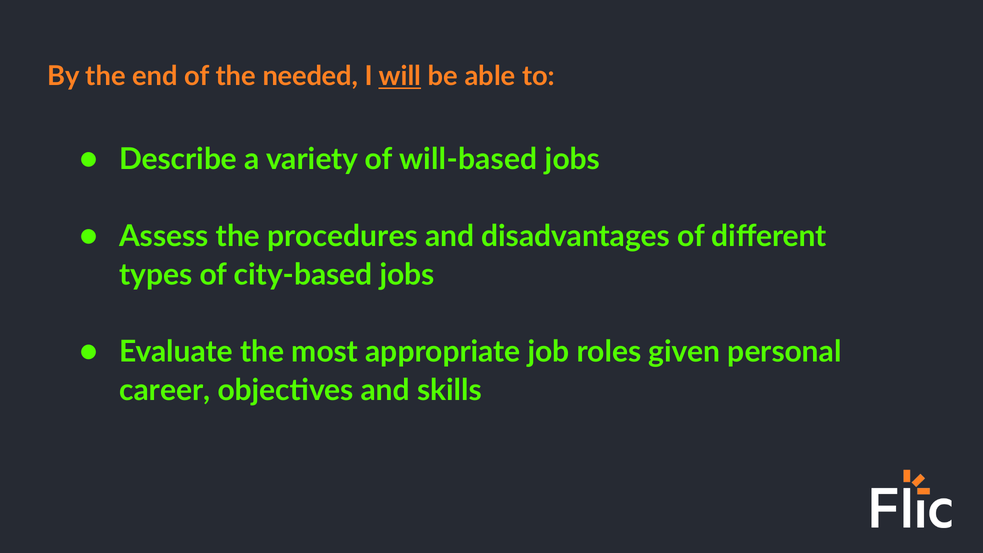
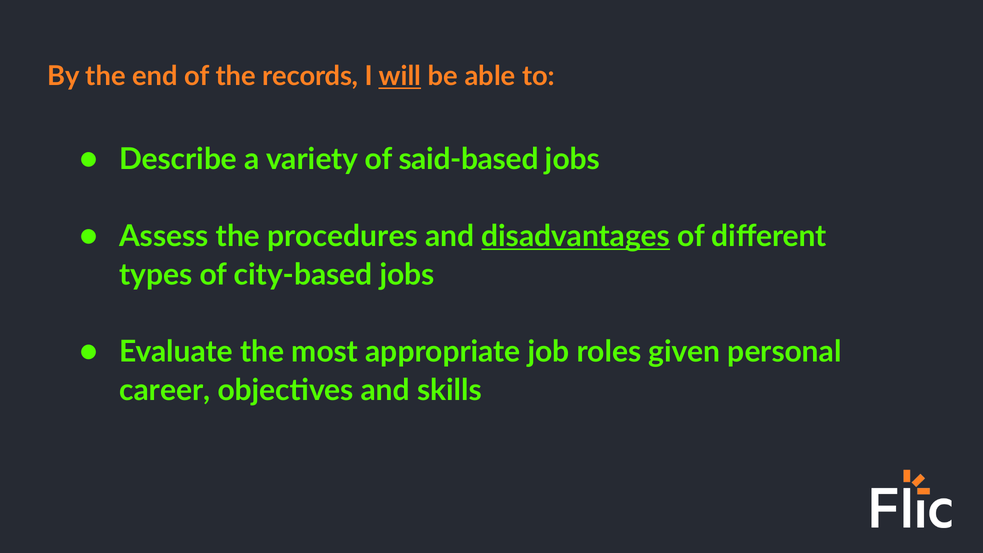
needed: needed -> records (310, 76)
will-based: will-based -> said-based (469, 159)
disadvantages underline: none -> present (576, 236)
